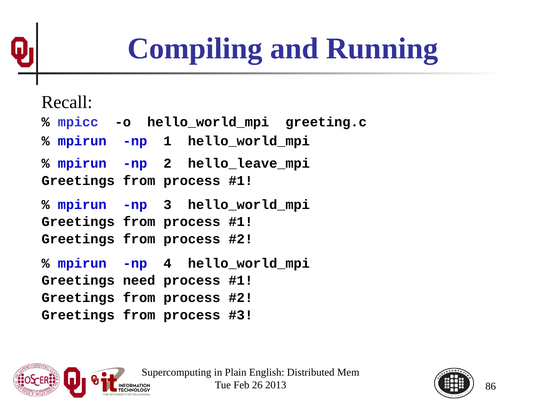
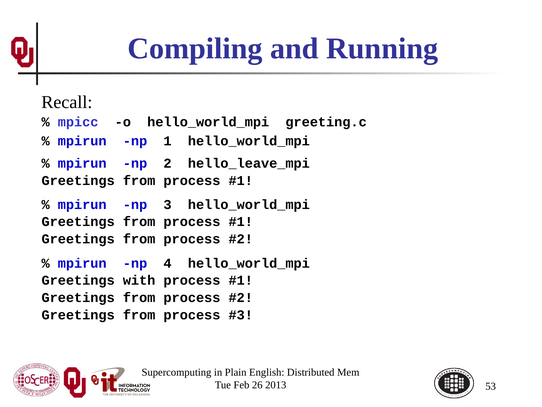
need: need -> with (139, 280)
86: 86 -> 53 (491, 386)
